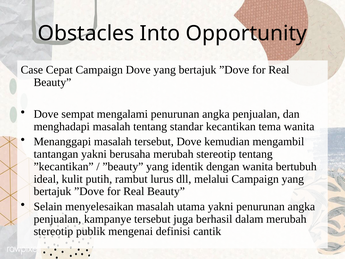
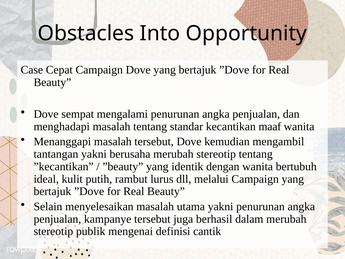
tema: tema -> maaf (270, 126)
